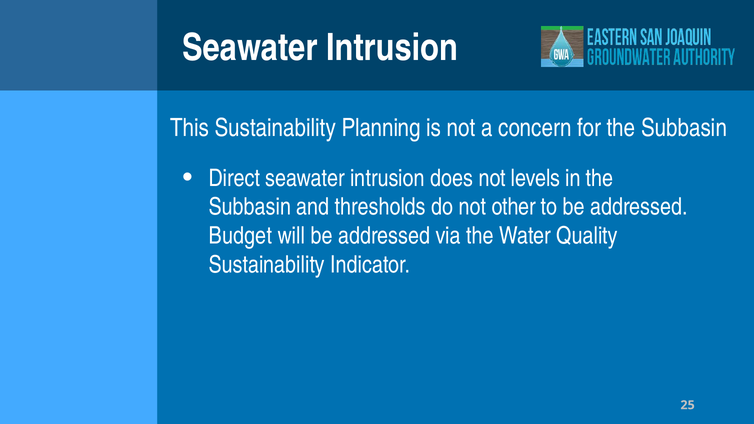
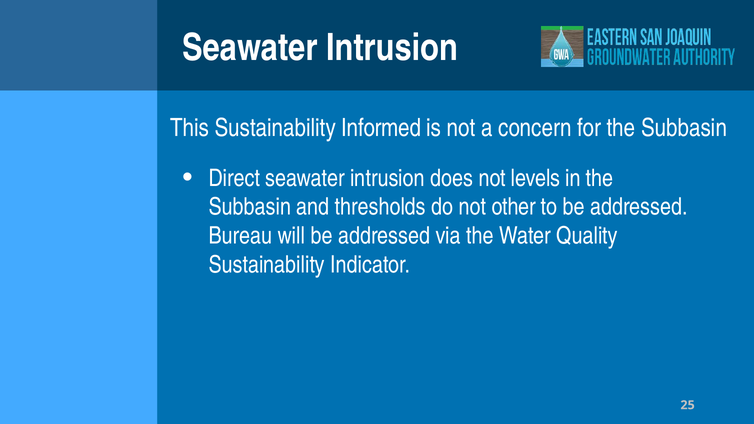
Planning: Planning -> Informed (381, 128)
Budget: Budget -> Bureau (241, 236)
